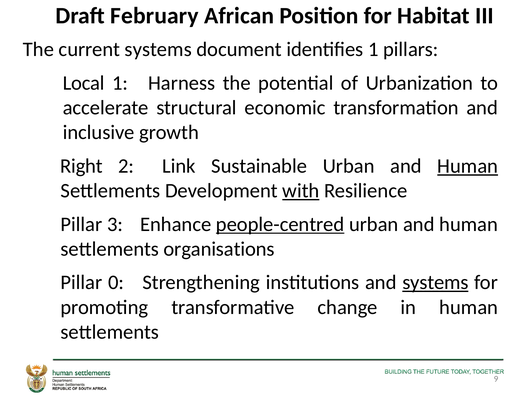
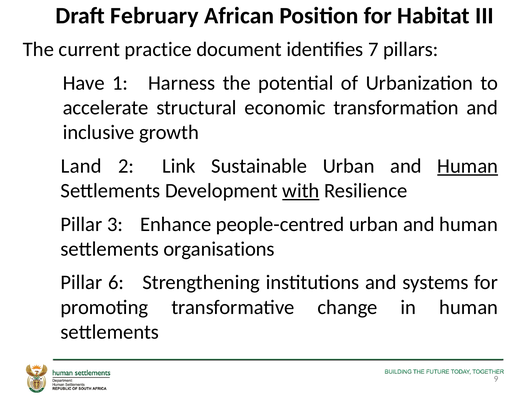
current systems: systems -> practice (158, 50)
identifies 1: 1 -> 7 (373, 50)
Local: Local -> Have (84, 83)
Right: Right -> Land (81, 166)
people-centred underline: present -> none (280, 225)
0: 0 -> 6 (116, 283)
systems underline: present -> none (435, 283)
